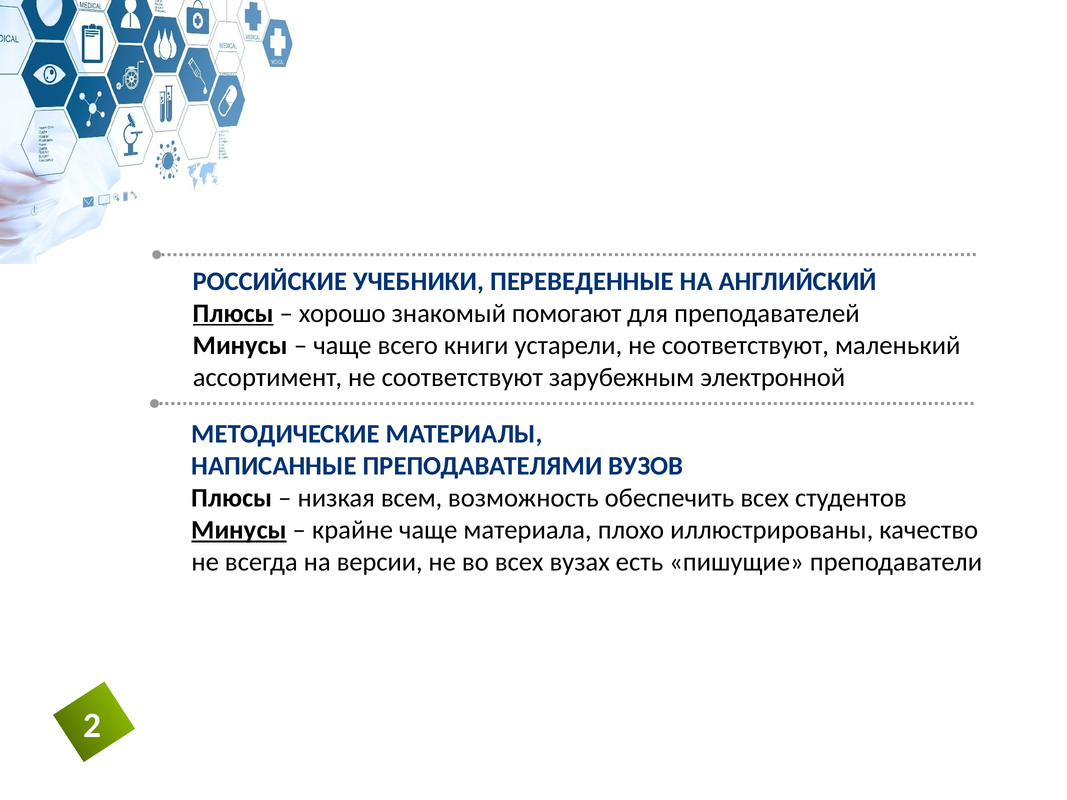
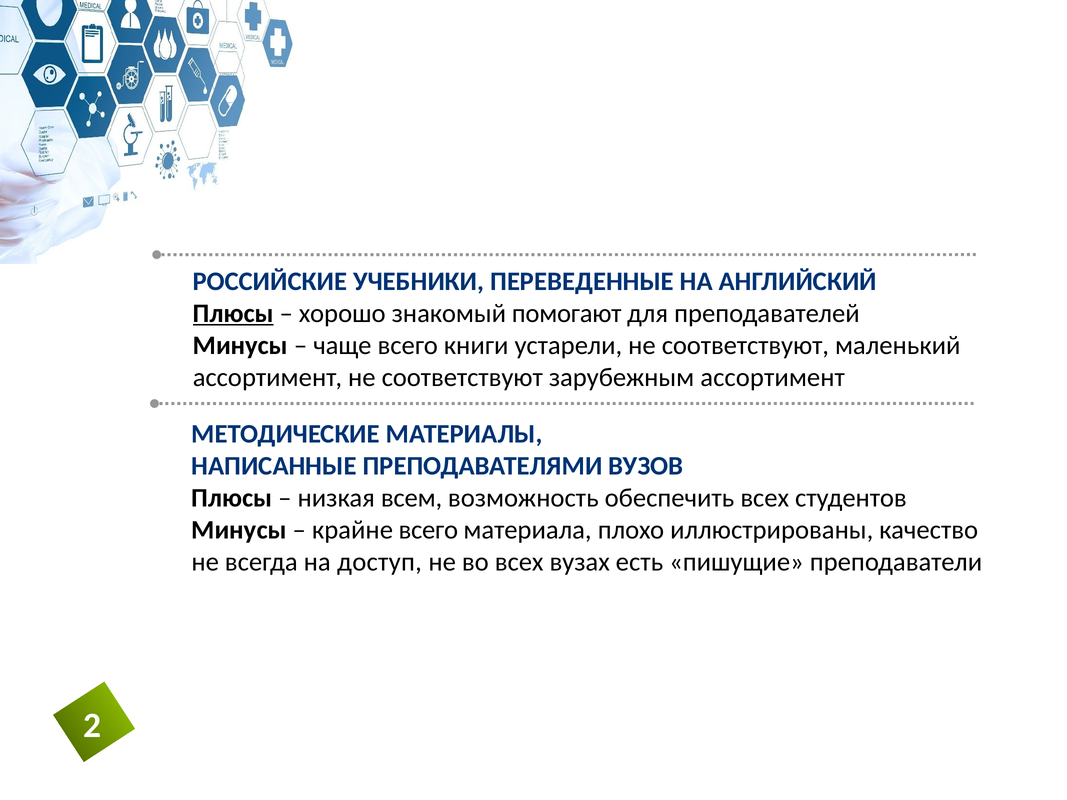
зарубежным электронной: электронной -> ассортимент (773, 377)
Минусы underline: present -> none (239, 530)
крайне чаще: чаще -> всего (428, 530)
версии: версии -> доступ (379, 562)
